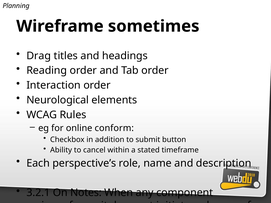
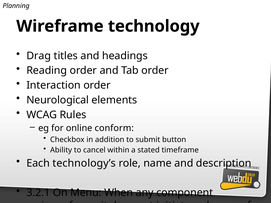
sometimes: sometimes -> technology (154, 26)
perspective’s: perspective’s -> technology’s (84, 163)
Notes: Notes -> Menu (86, 193)
